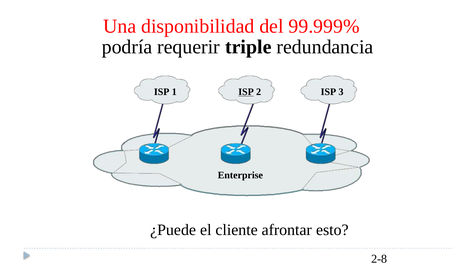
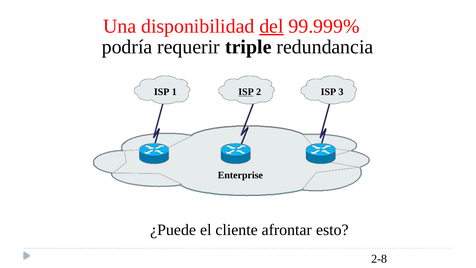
del underline: none -> present (271, 26)
